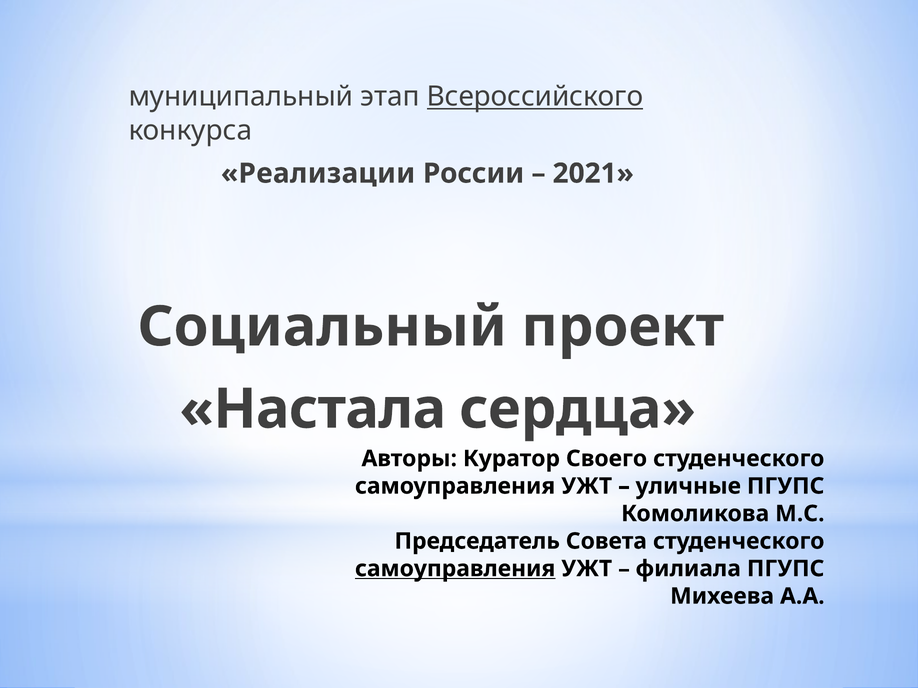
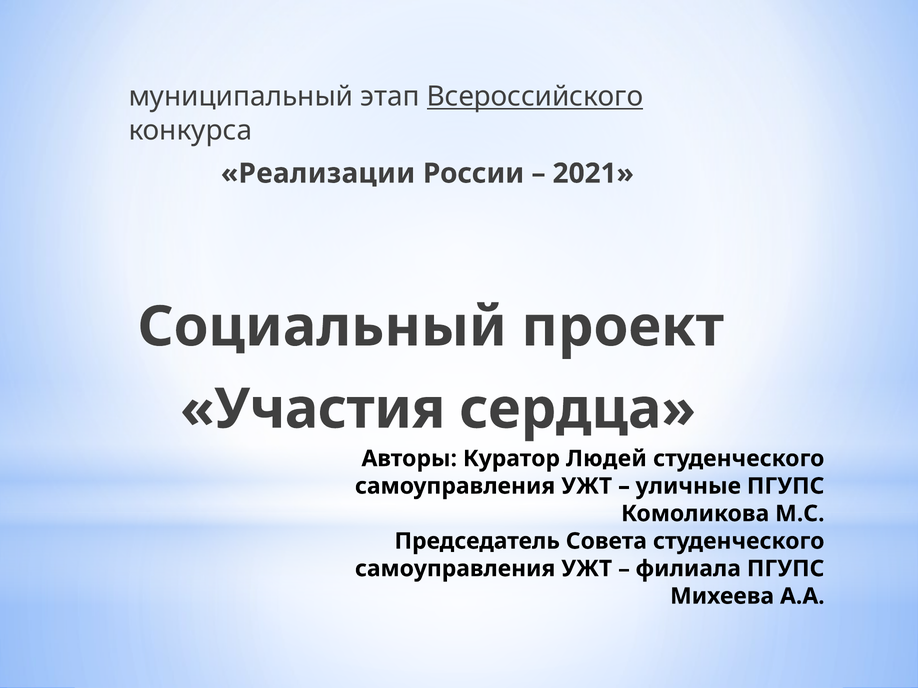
Настала: Настала -> Участия (313, 410)
Своего: Своего -> Людей (606, 459)
самоуправления underline: present -> none (455, 569)
